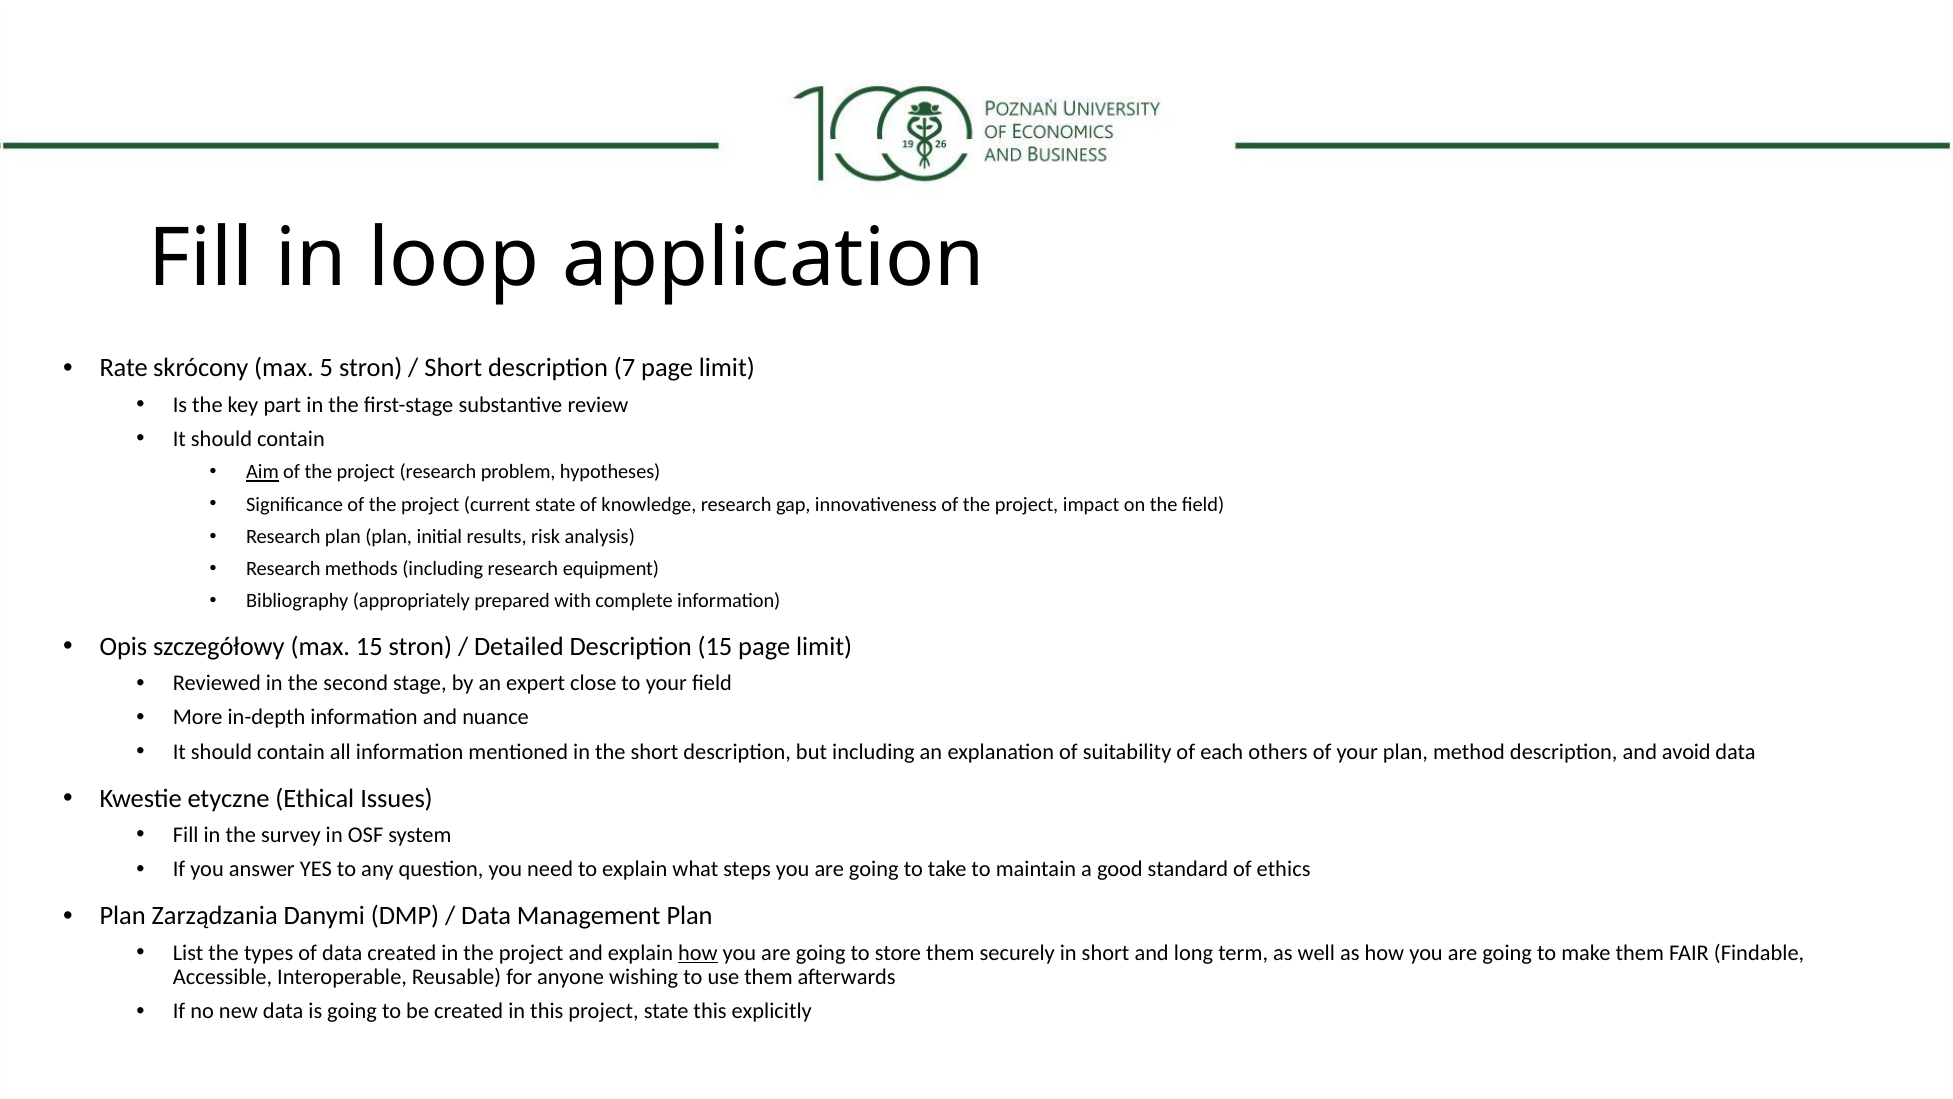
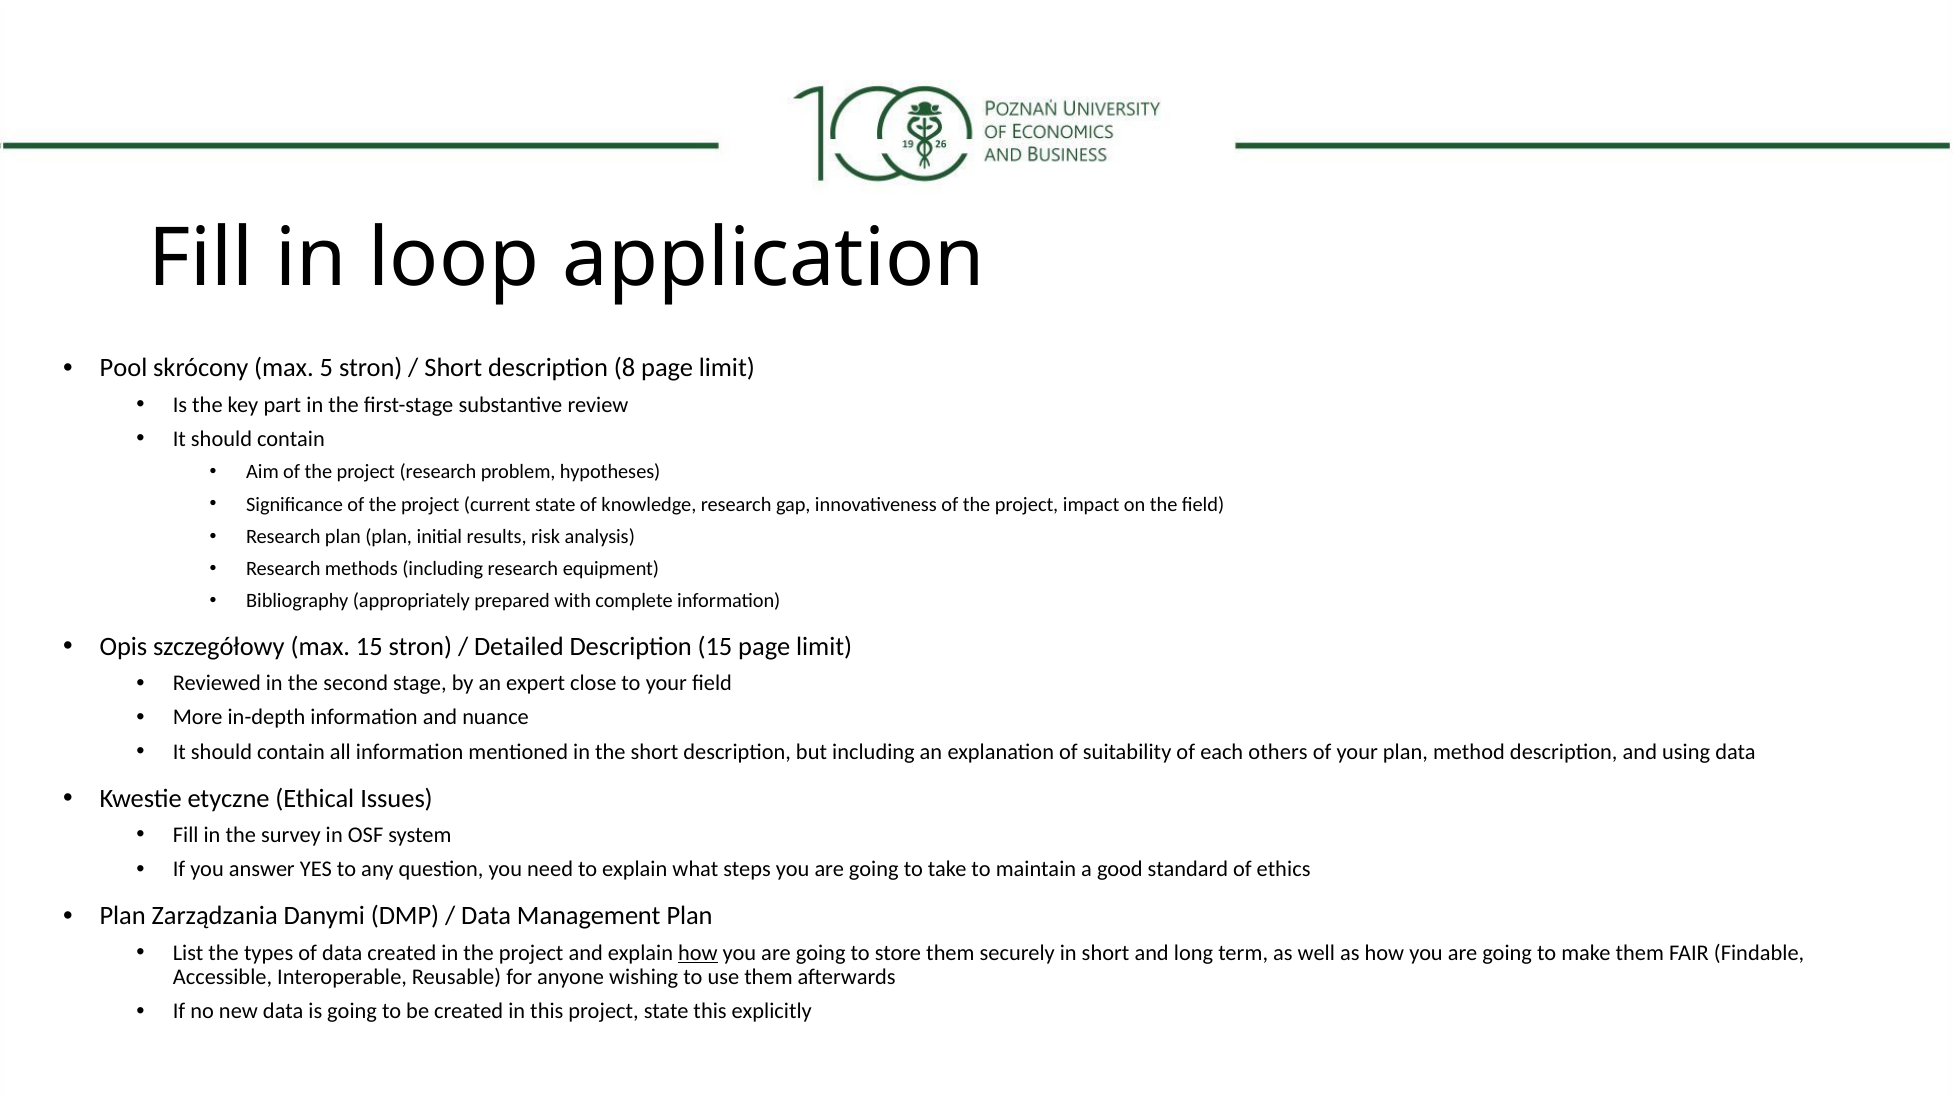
Rate: Rate -> Pool (123, 368)
7: 7 -> 8 (625, 368)
Aim underline: present -> none (262, 472)
avoid: avoid -> using (1686, 752)
